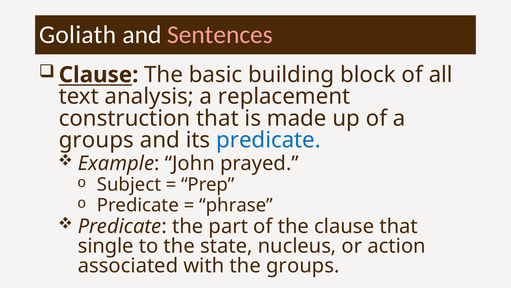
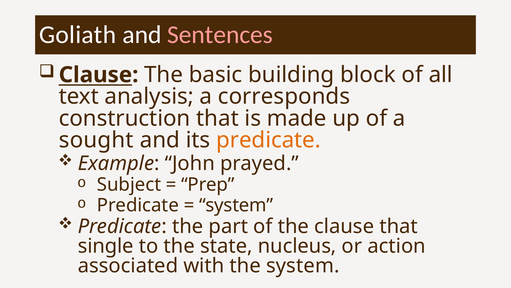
replacement: replacement -> corresponds (284, 96)
groups: groups -> sought (96, 140)
predicate colour: blue -> orange (269, 140)
phrase: phrase -> system (236, 205)
the groups: groups -> system (303, 265)
